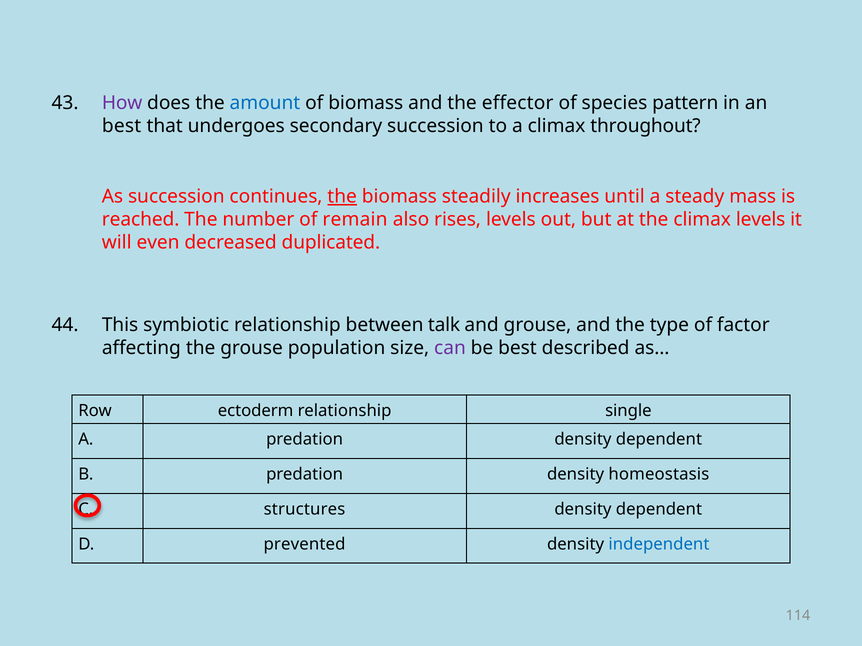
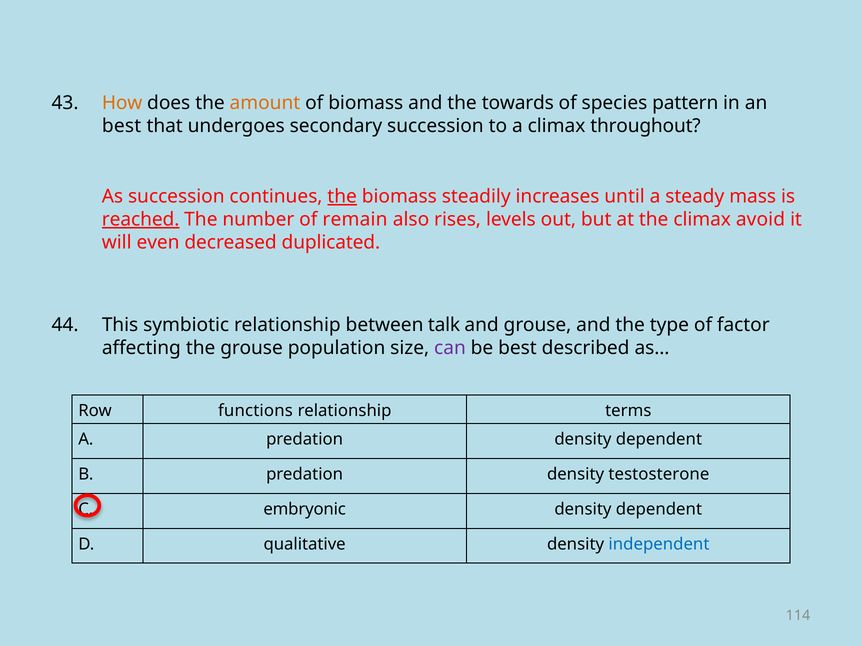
How colour: purple -> orange (122, 103)
amount colour: blue -> orange (265, 103)
effector: effector -> towards (518, 103)
reached underline: none -> present (141, 220)
climax levels: levels -> avoid (760, 220)
ectoderm: ectoderm -> functions (255, 411)
single: single -> terms (628, 411)
homeostasis: homeostasis -> testosterone (659, 475)
structures: structures -> embryonic (305, 510)
prevented: prevented -> qualitative (305, 544)
